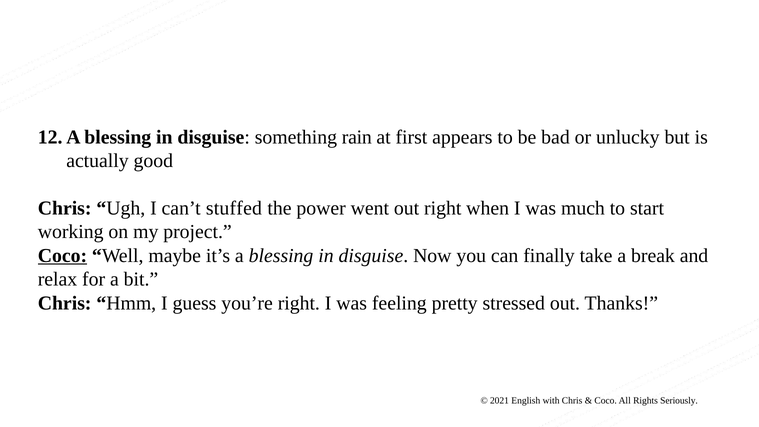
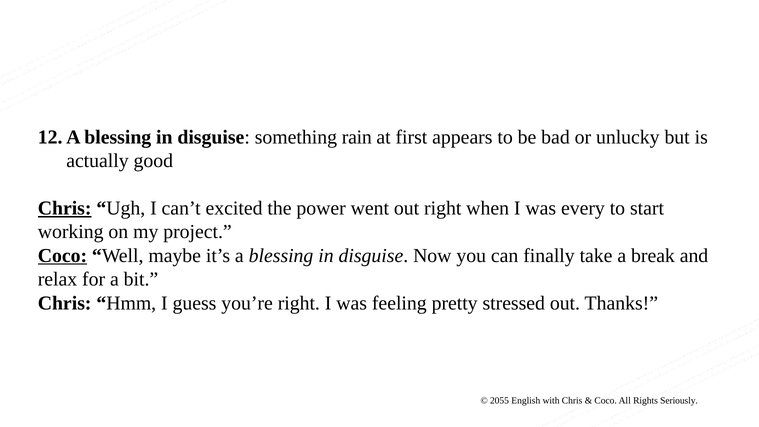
Chris underline: none -> present (65, 208)
stuffed: stuffed -> excited (234, 208)
much: much -> every (583, 208)
2021: 2021 -> 2055 (499, 400)
